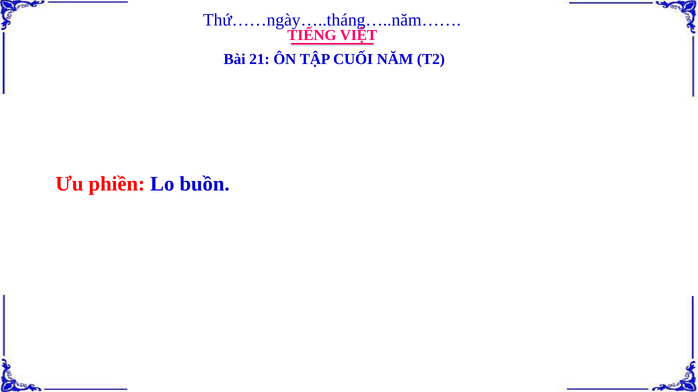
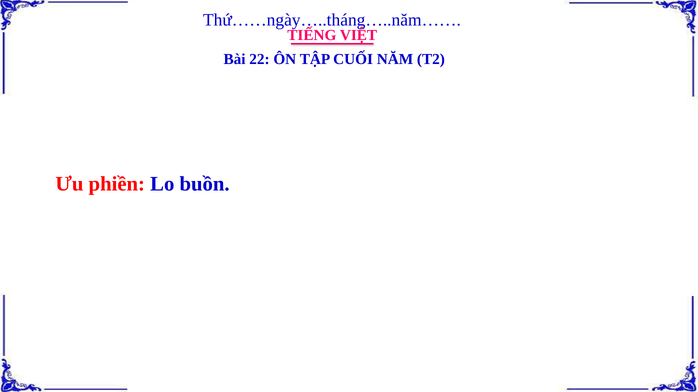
21: 21 -> 22 (259, 59)
